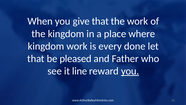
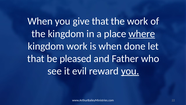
where underline: none -> present (142, 34)
is every: every -> when (110, 46)
line: line -> evil (80, 71)
